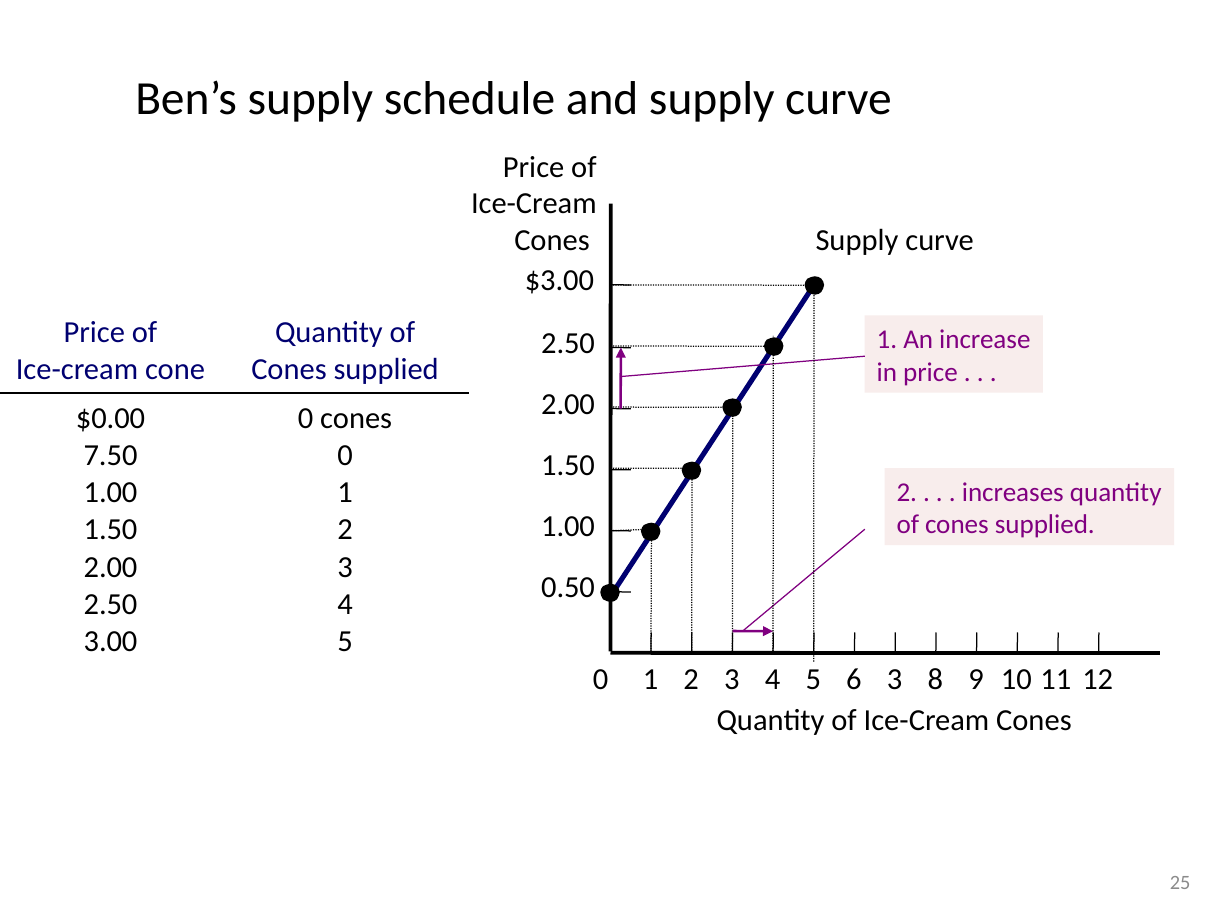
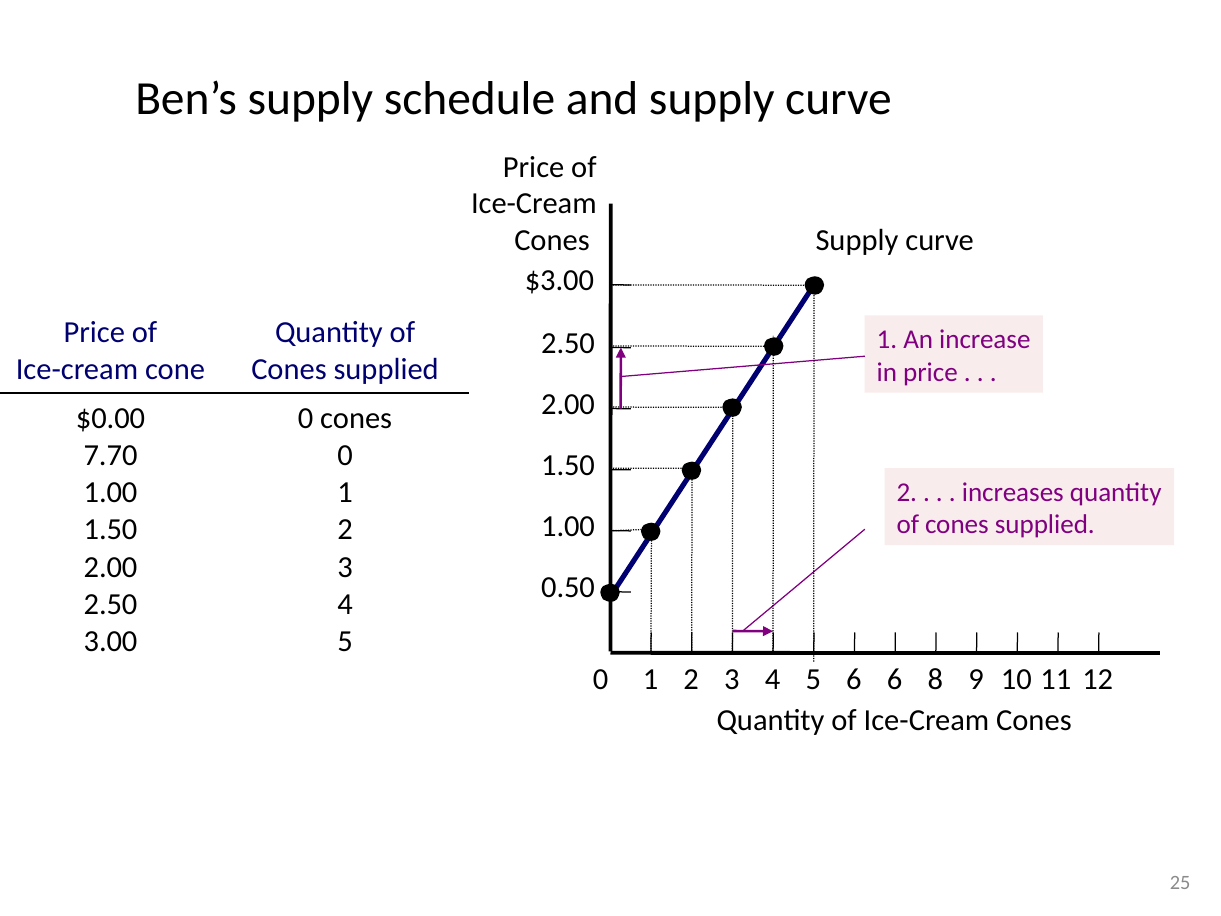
7.50: 7.50 -> 7.70 (111, 455)
6 3: 3 -> 6 (895, 679)
